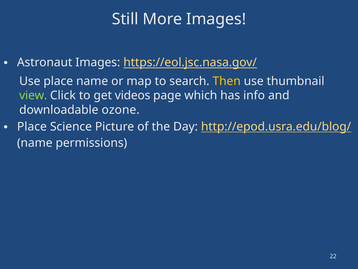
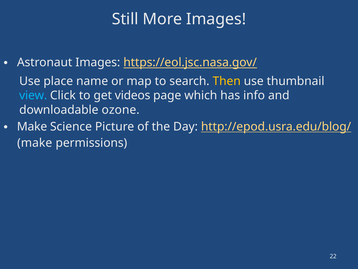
view colour: light green -> light blue (33, 95)
Place: Place -> Make (32, 126)
name: name -> make (35, 143)
